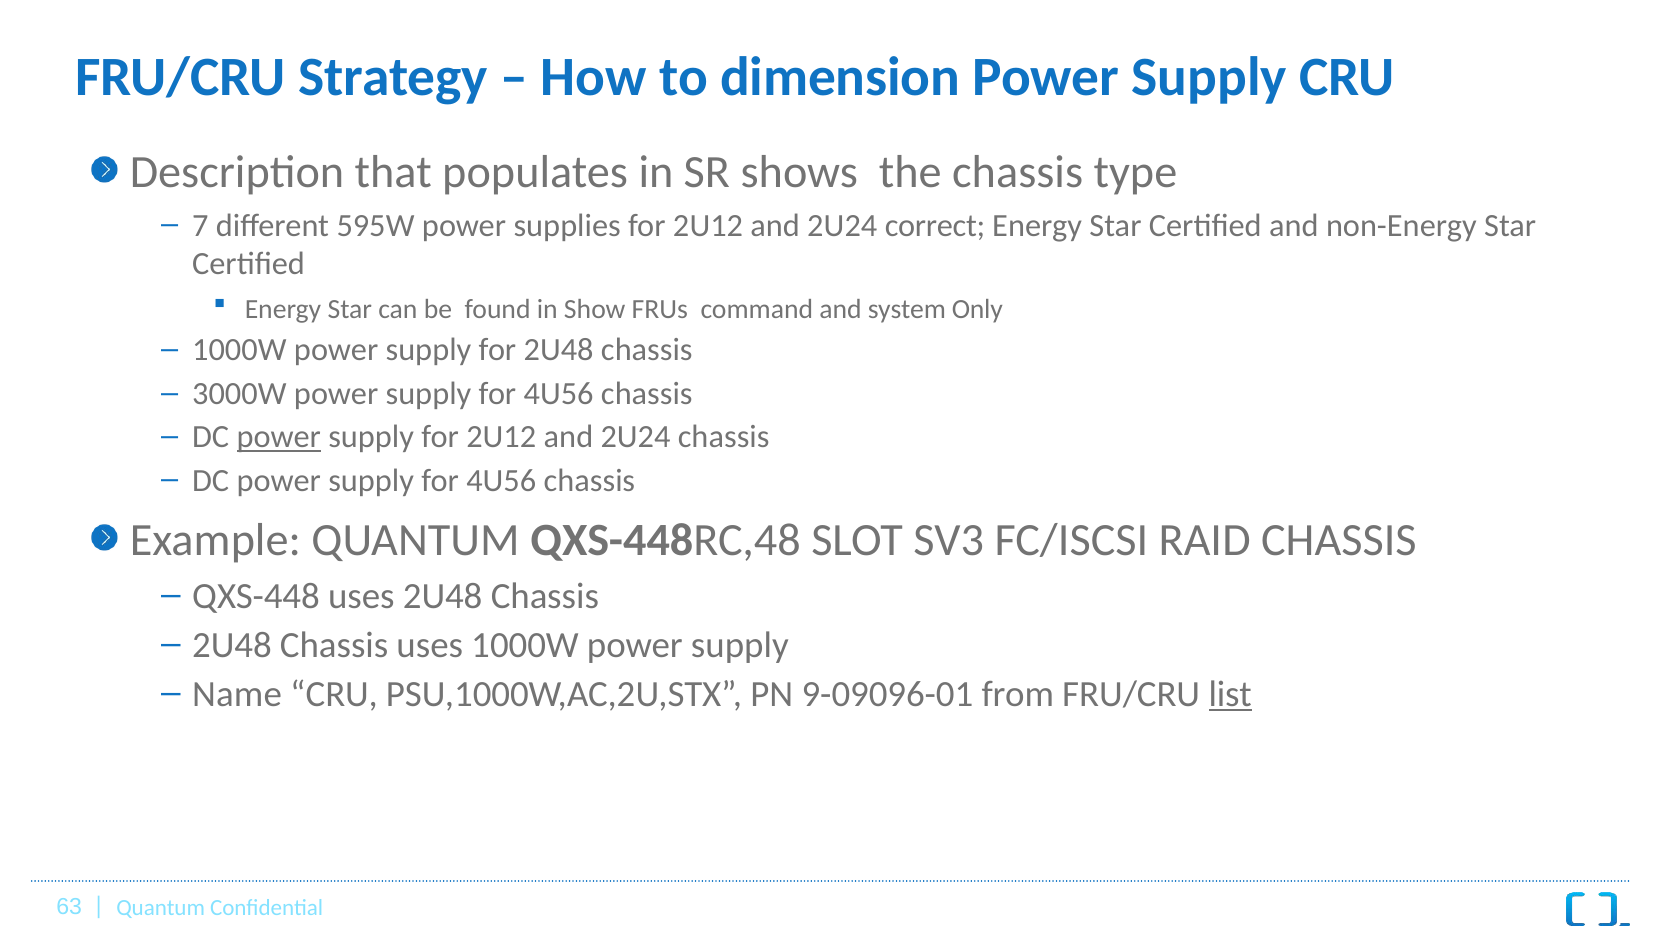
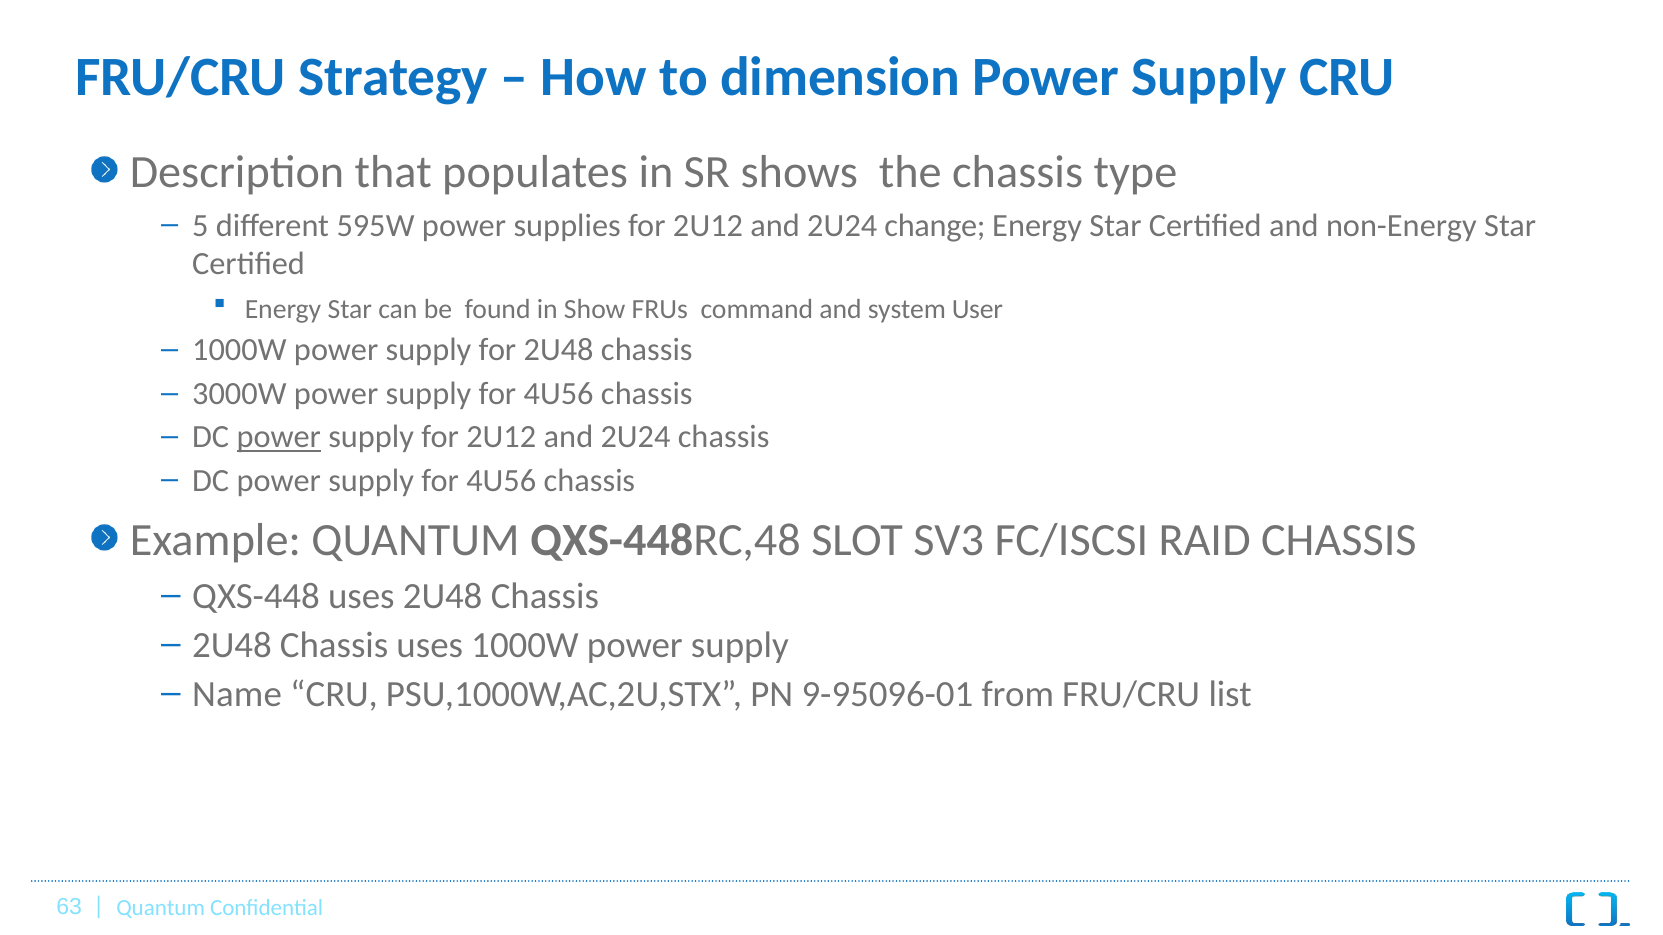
7: 7 -> 5 (200, 226)
correct: correct -> change (935, 226)
Only: Only -> User (977, 309)
9-09096-01: 9-09096-01 -> 9-95096-01 (887, 695)
list underline: present -> none (1230, 695)
